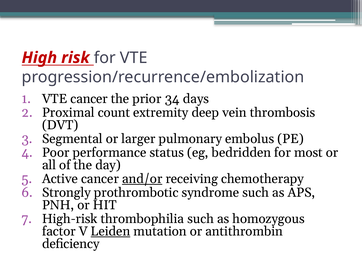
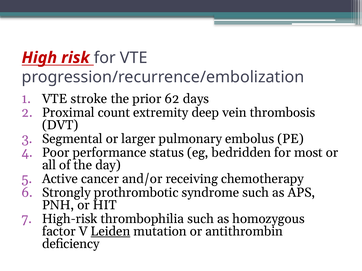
VTE cancer: cancer -> stroke (89, 99)
34: 34 -> 62 (172, 99)
and/or underline: present -> none (142, 179)
